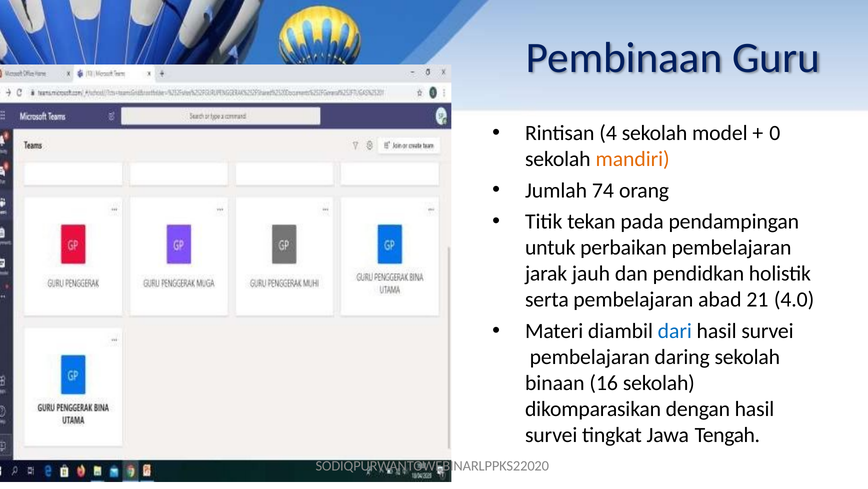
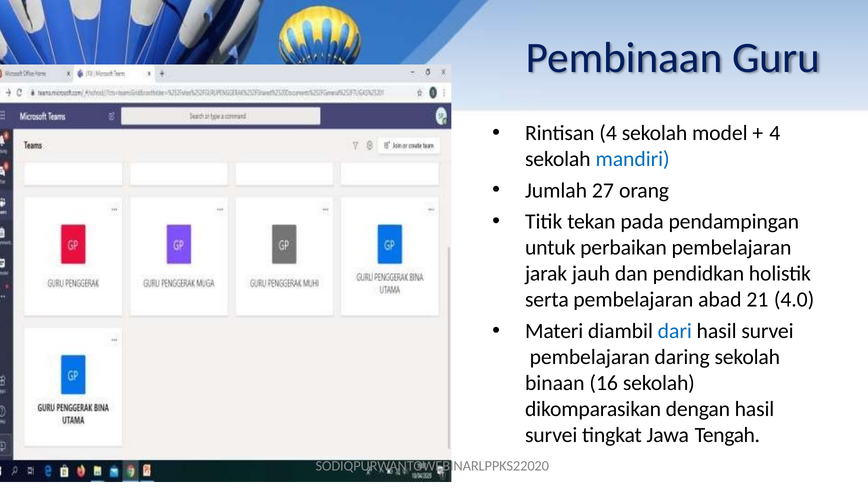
0: 0 -> 4 (775, 133)
mandiri colour: orange -> blue (633, 159)
74: 74 -> 27 (603, 190)
